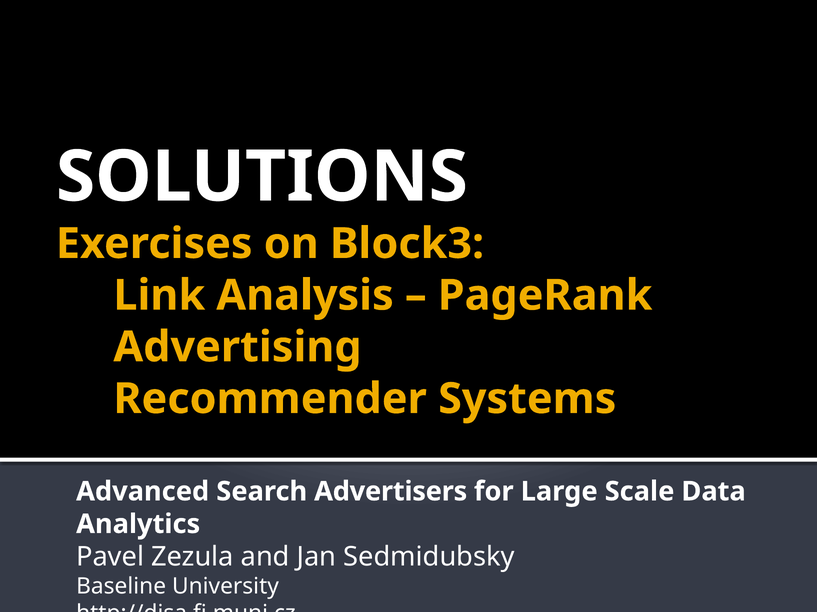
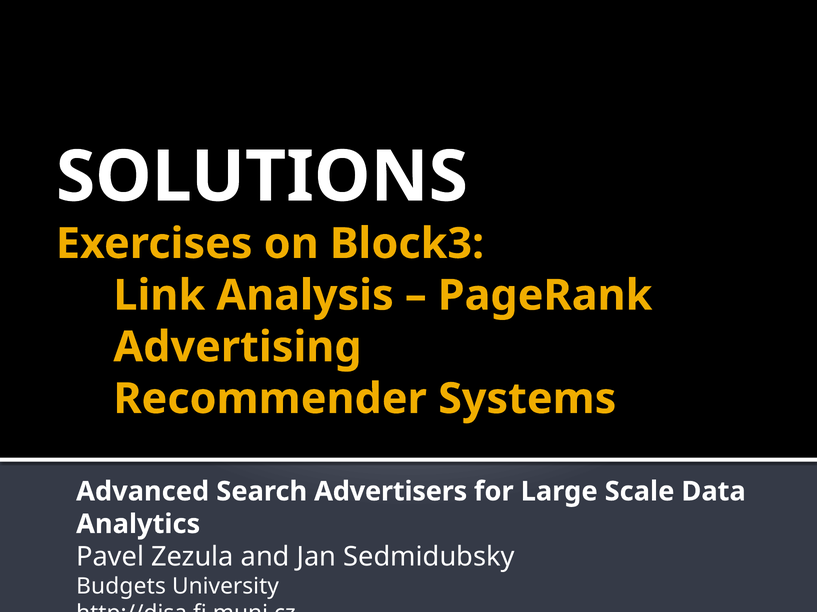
Baseline: Baseline -> Budgets (121, 587)
